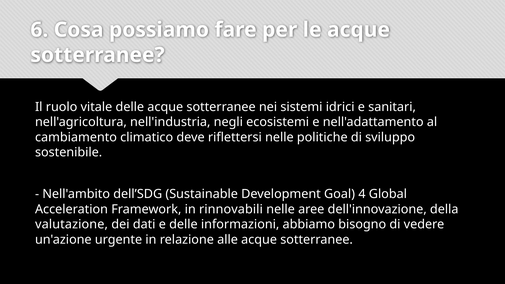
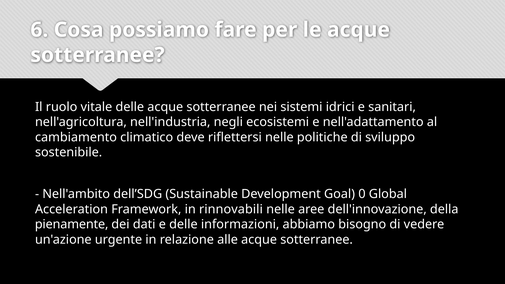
4: 4 -> 0 (362, 194)
valutazione: valutazione -> pienamente (72, 224)
